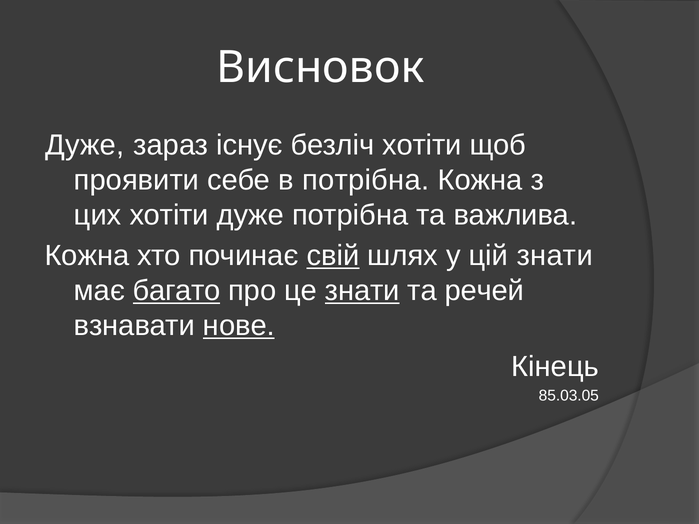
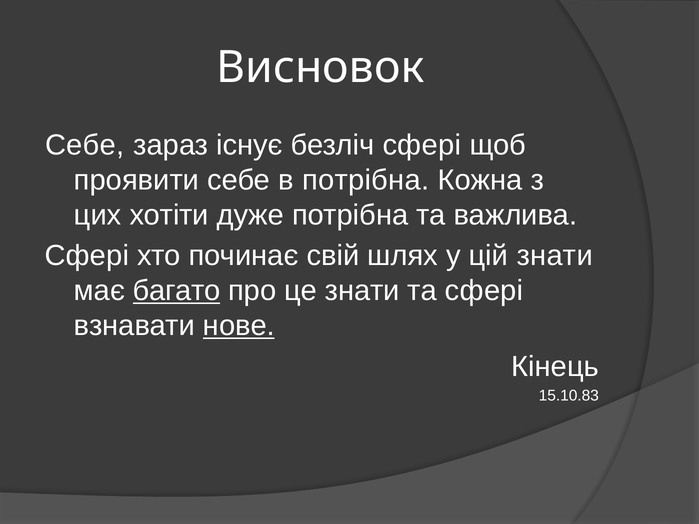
Дуже: Дуже -> Себе (85, 145)
безліч хотіти: хотіти -> сфері (422, 145)
Кожна: Кожна -> Сфері (87, 256)
свій underline: present -> none (333, 256)
знати underline: present -> none (362, 291)
та речей: речей -> сфері (484, 291)
85.03.05: 85.03.05 -> 15.10.83 (569, 396)
